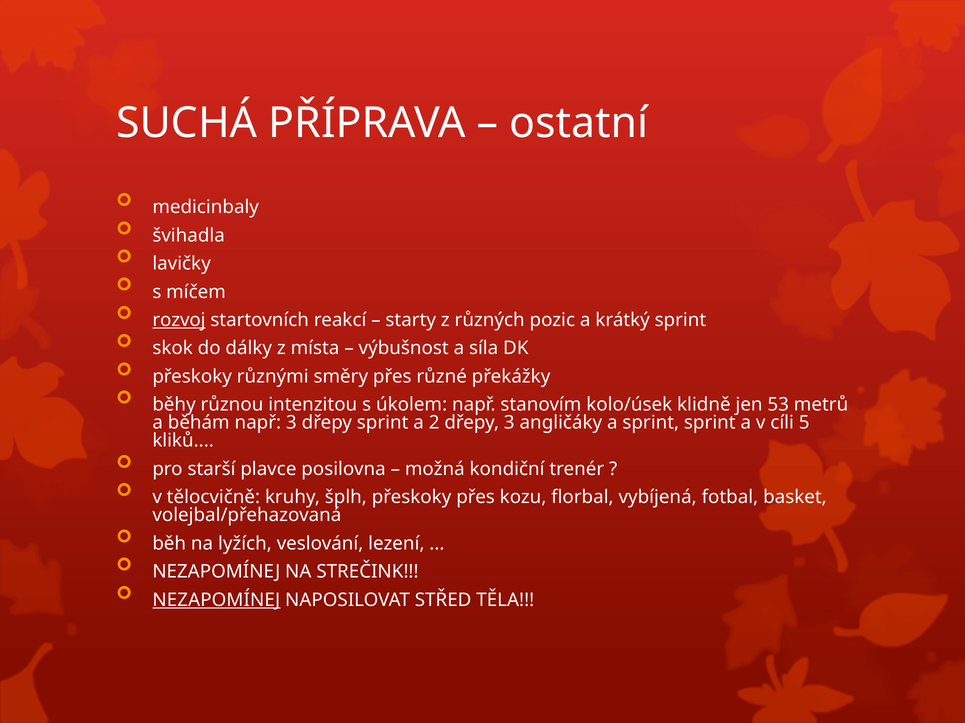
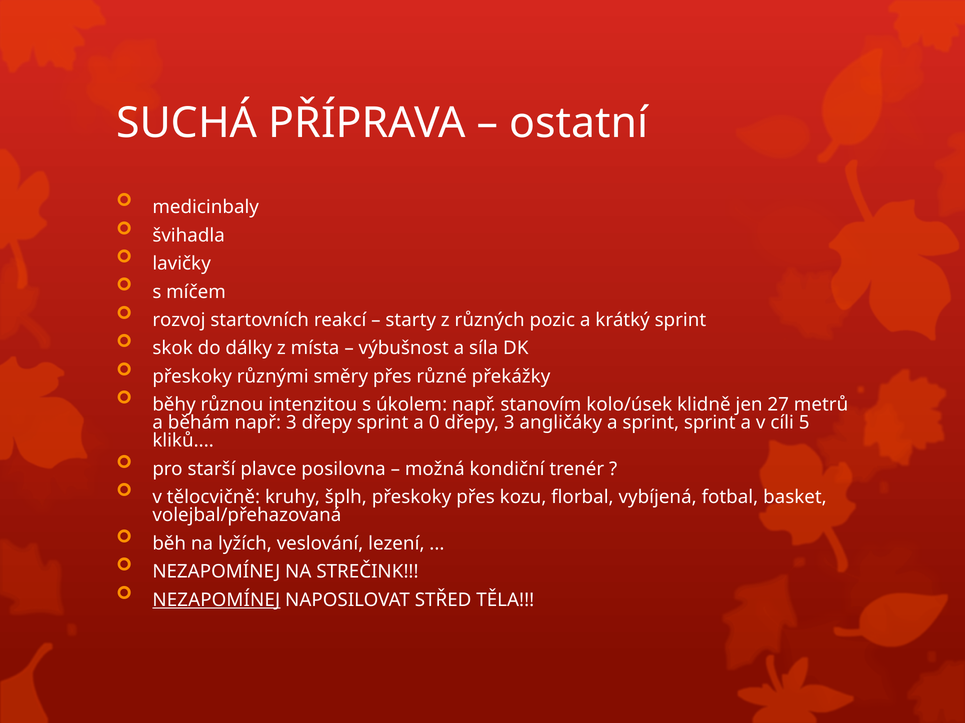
rozvoj underline: present -> none (179, 320)
53: 53 -> 27 (778, 405)
2: 2 -> 0 (434, 423)
